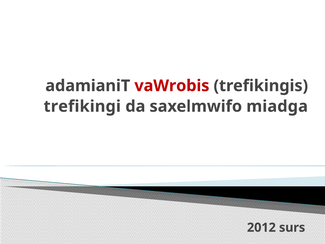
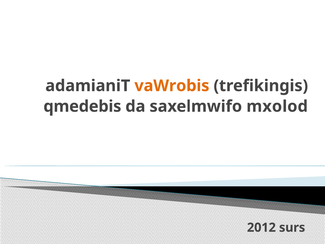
vaWrobis colour: red -> orange (172, 86)
trefikingi: trefikingi -> qmedebis (82, 106)
miadga: miadga -> mxolod (277, 106)
